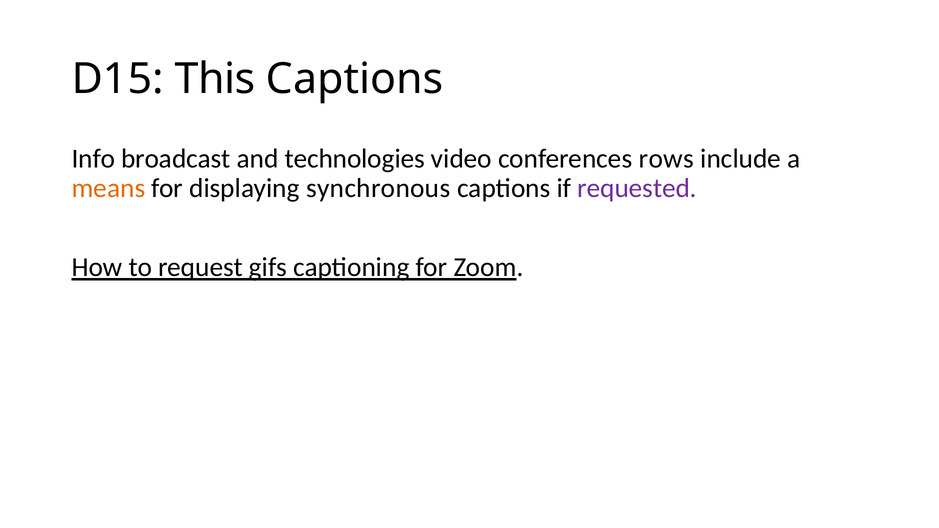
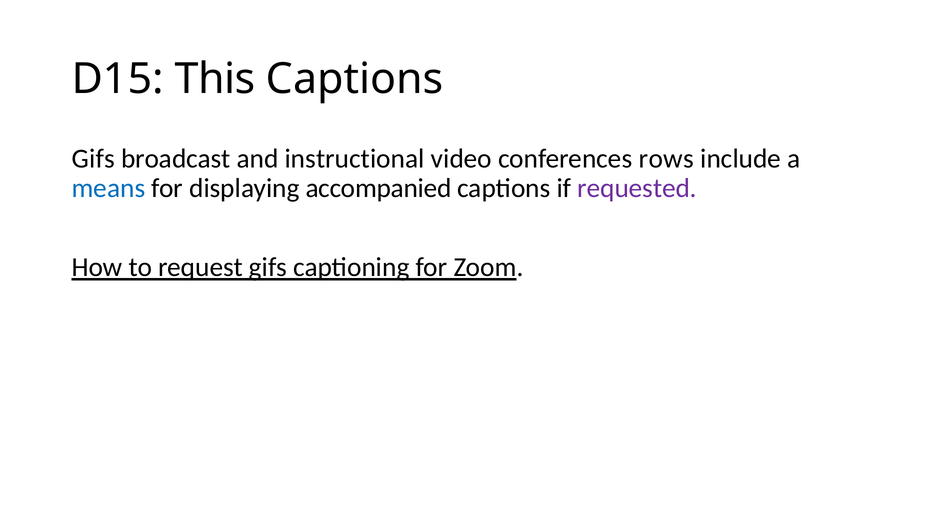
Info: Info -> Gifs (93, 159)
technologies: technologies -> instructional (355, 159)
means colour: orange -> blue (108, 188)
synchronous: synchronous -> accompanied (379, 188)
